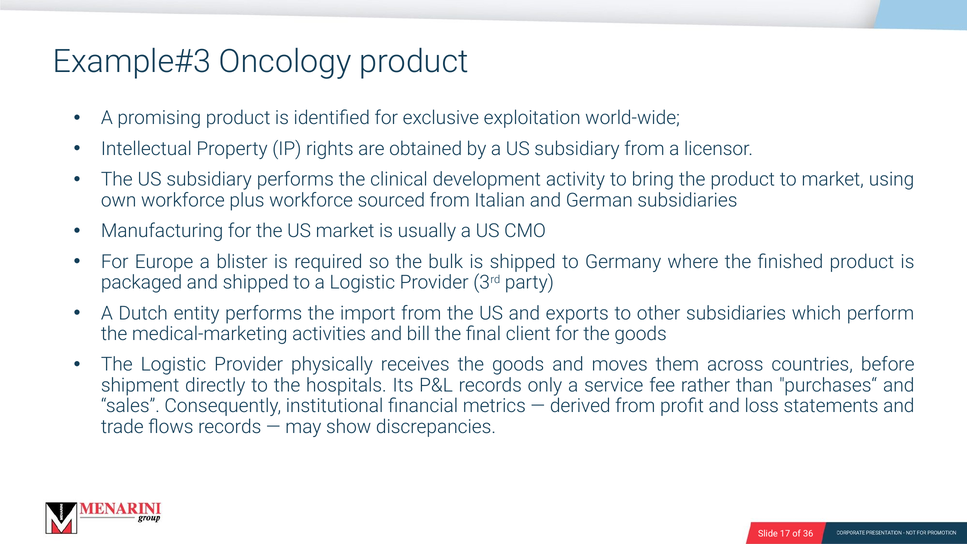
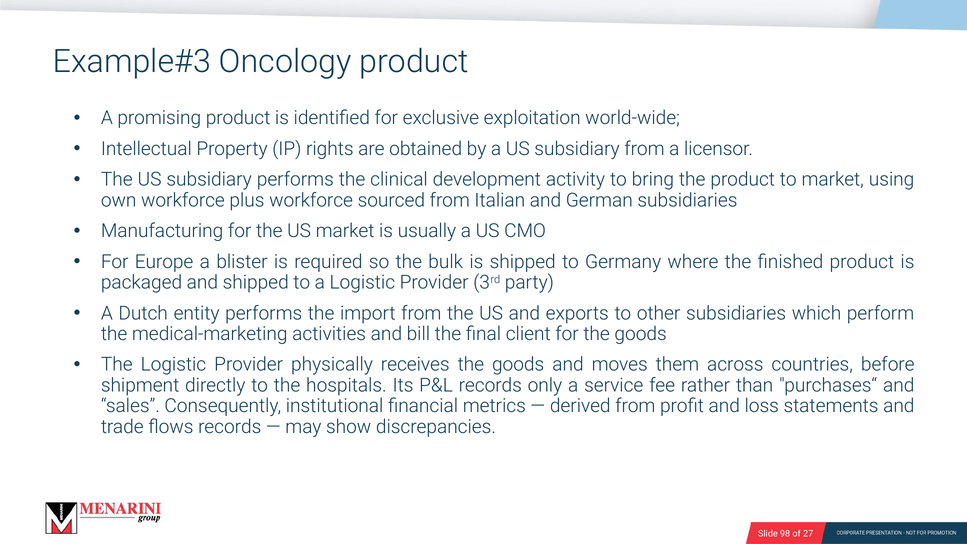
17: 17 -> 98 (785, 534)
36: 36 -> 27 (808, 534)
